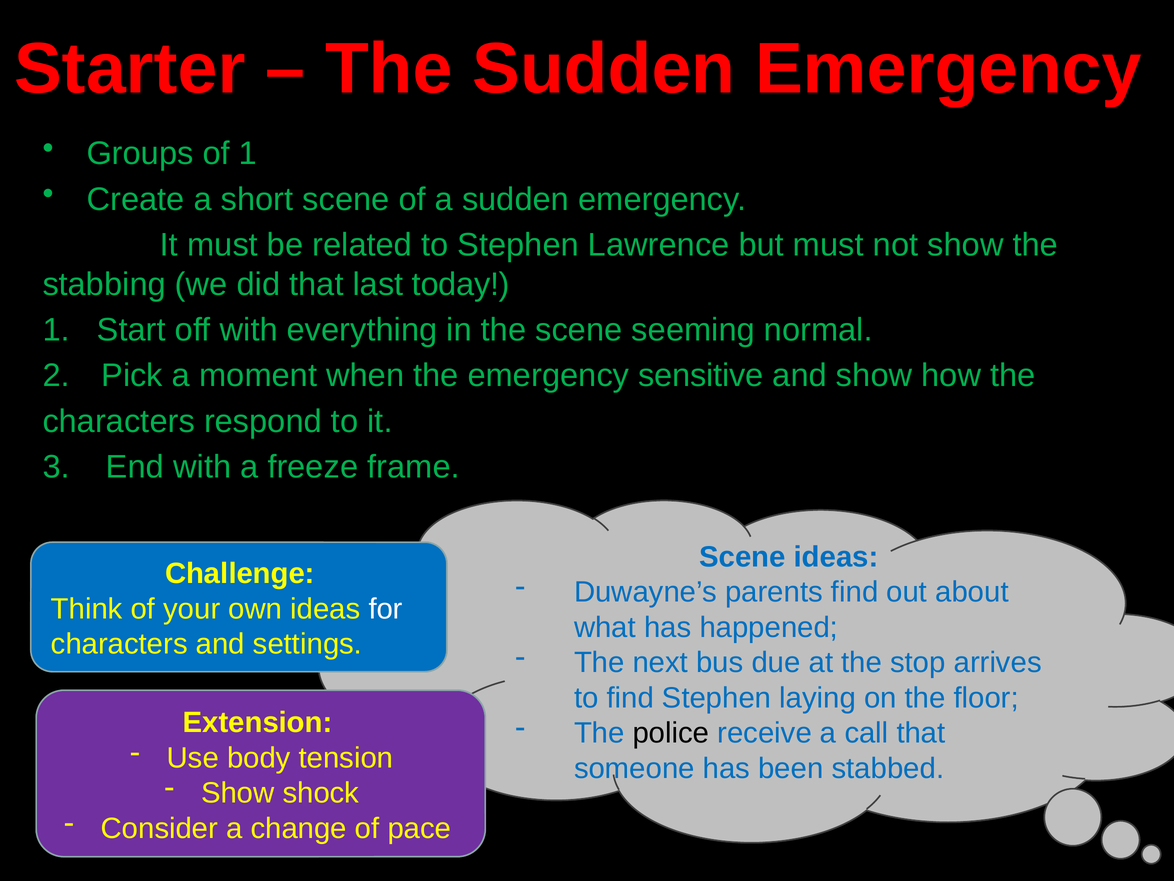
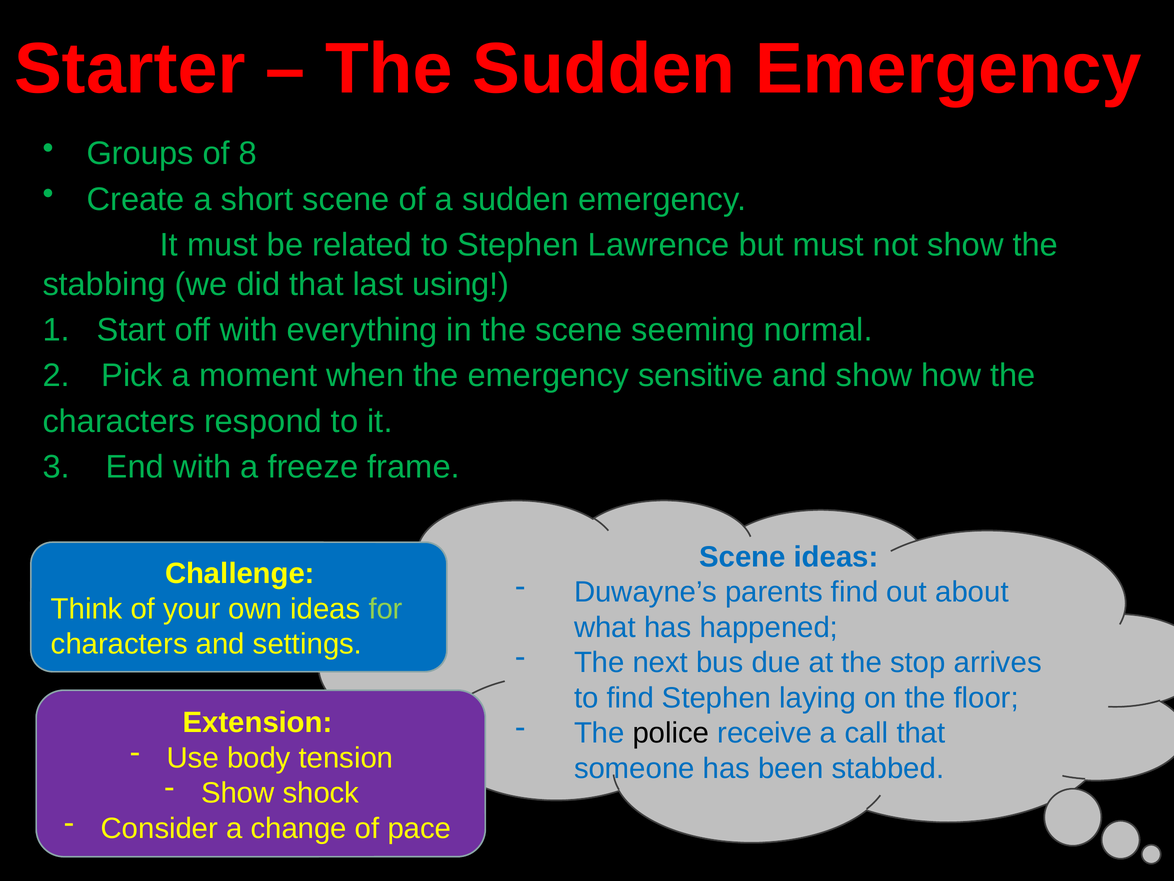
of 1: 1 -> 8 (248, 154)
today: today -> using (461, 284)
for colour: white -> light green (386, 609)
